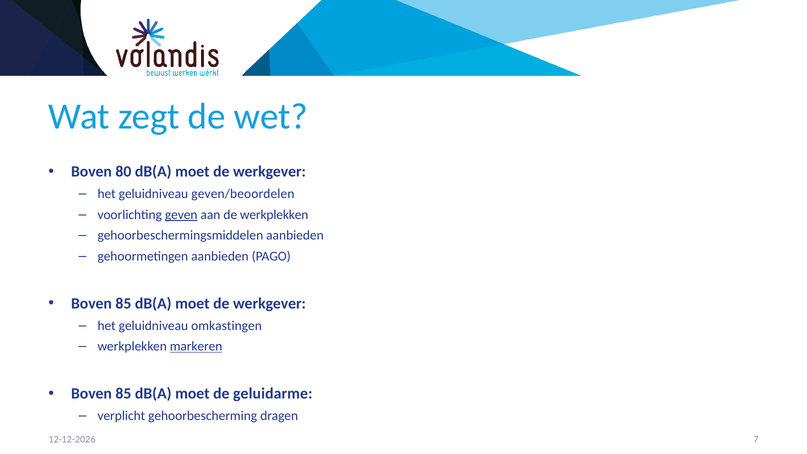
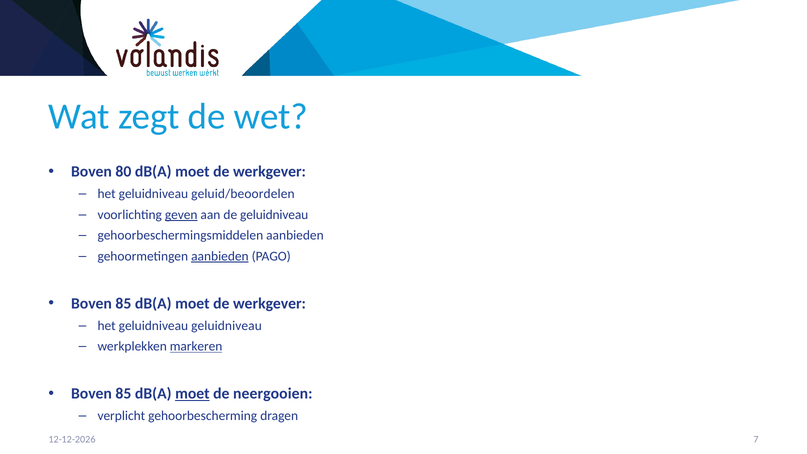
geven/beoordelen: geven/beoordelen -> geluid/beoordelen (243, 194)
de werkplekken: werkplekken -> geluidniveau (274, 215)
aanbieden underline: none -> present (220, 256)
geluidniveau omkastingen: omkastingen -> geluidniveau (227, 326)
moet underline: none -> present (192, 394)
geluidarme: geluidarme -> neergooien (273, 394)
